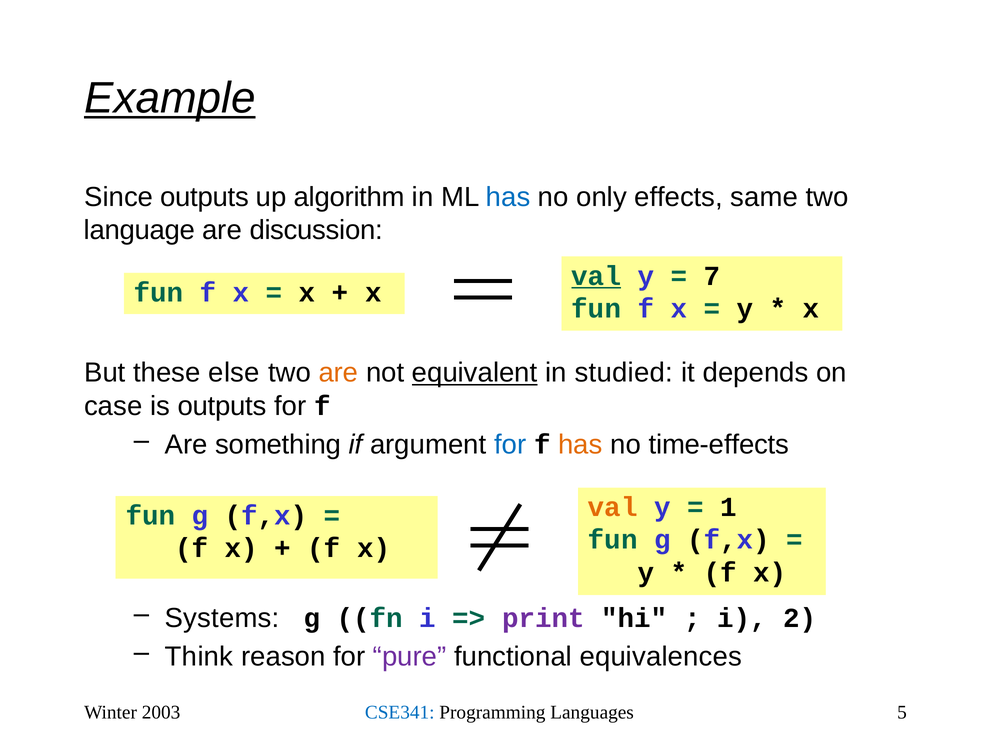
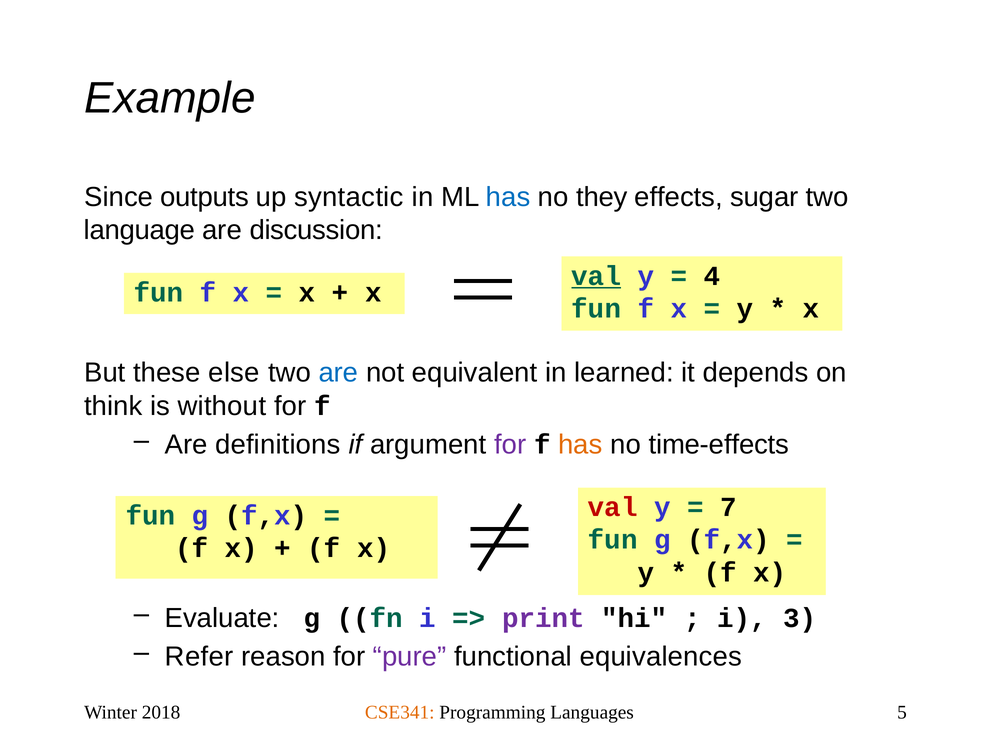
Example underline: present -> none (170, 98)
algorithm: algorithm -> syntactic (349, 197)
only: only -> they (602, 197)
same: same -> sugar (764, 197)
7: 7 -> 4 (712, 276)
are colour: orange -> blue (338, 373)
equivalent underline: present -> none (475, 373)
studied: studied -> learned (624, 373)
case: case -> think (113, 406)
is outputs: outputs -> without (222, 406)
something: something -> definitions (278, 444)
for colour: blue -> purple (510, 444)
val colour: orange -> red (613, 507)
1: 1 -> 7 (728, 507)
Systems: Systems -> Evaluate (222, 618)
2: 2 -> 3 (800, 618)
Think: Think -> Refer (199, 656)
2003: 2003 -> 2018 (161, 712)
CSE341 colour: blue -> orange (400, 712)
